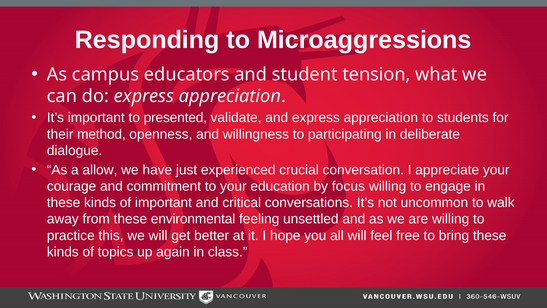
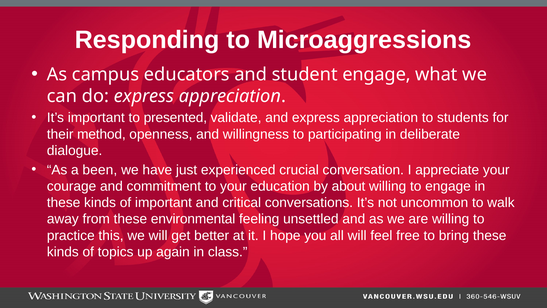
student tension: tension -> engage (377, 74)
allow: allow -> been (100, 170)
focus: focus -> about (349, 186)
